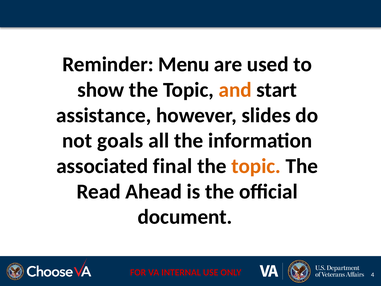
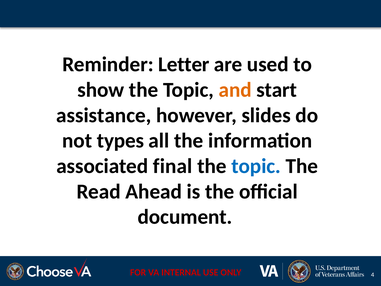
Menu: Menu -> Letter (184, 64)
goals: goals -> types (120, 141)
topic colour: orange -> blue (256, 166)
